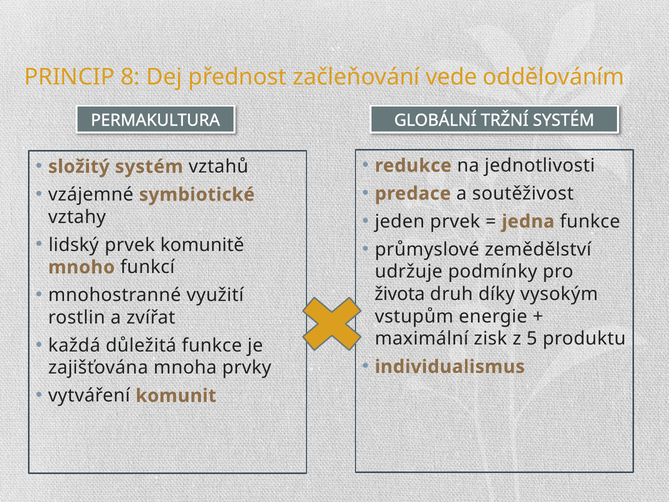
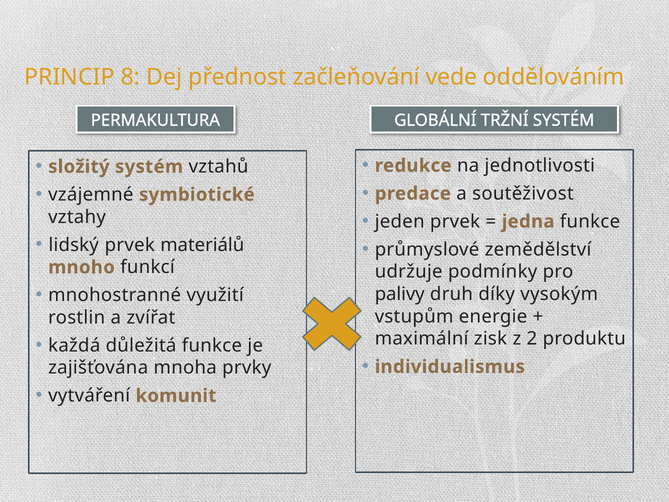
komunitě: komunitě -> materiálů (202, 245)
života: života -> palivy (400, 294)
5: 5 -> 2 (532, 339)
